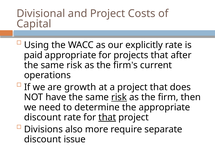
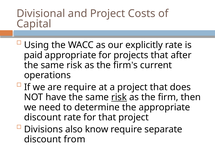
are growth: growth -> require (80, 87)
that underline: present -> none (107, 117)
more: more -> know (97, 129)
issue: issue -> from (75, 139)
